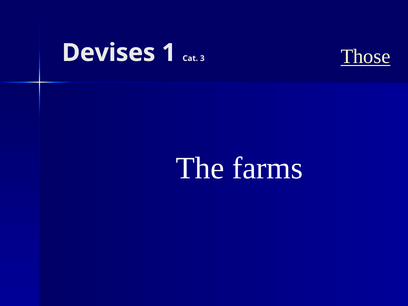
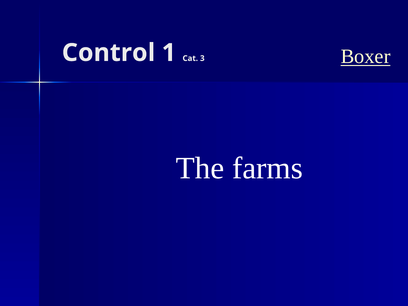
Devises: Devises -> Control (108, 53)
Those: Those -> Boxer (366, 56)
